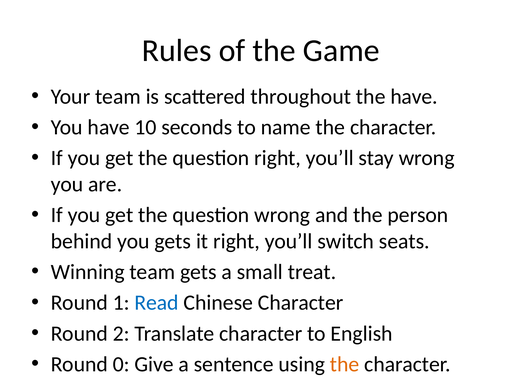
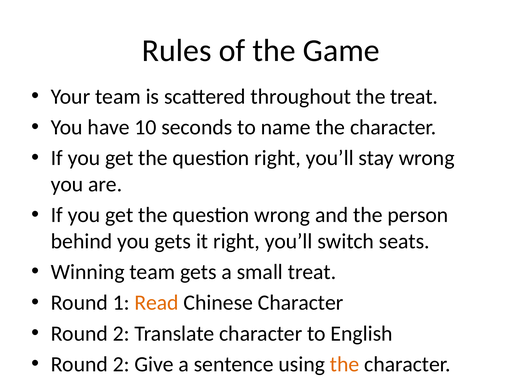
the have: have -> treat (414, 96)
Read colour: blue -> orange (157, 302)
0: 0 -> 2 (121, 364)
